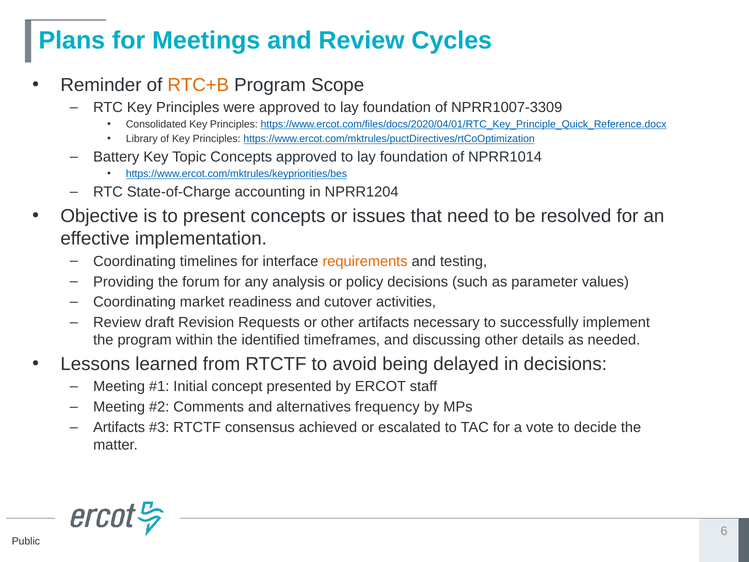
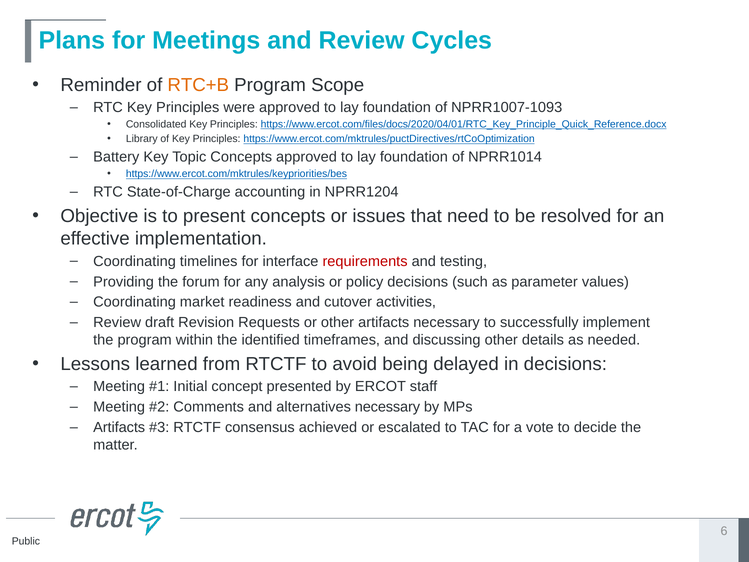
NPRR1007-3309: NPRR1007-3309 -> NPRR1007-1093 (507, 107)
requirements colour: orange -> red (365, 261)
alternatives frequency: frequency -> necessary (387, 407)
